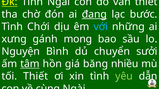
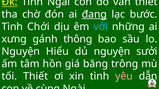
mong: mong -> thông (78, 39)
Bình: Bình -> Hiểu (57, 52)
dủ chuyển: chuyển -> nguyện (112, 52)
tâm underline: present -> none (30, 64)
nhiều: nhiều -> trông (125, 64)
yêu colour: light green -> pink (124, 77)
